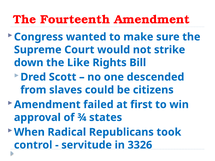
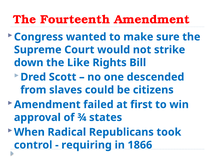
servitude: servitude -> requiring (87, 145)
3326: 3326 -> 1866 (140, 145)
